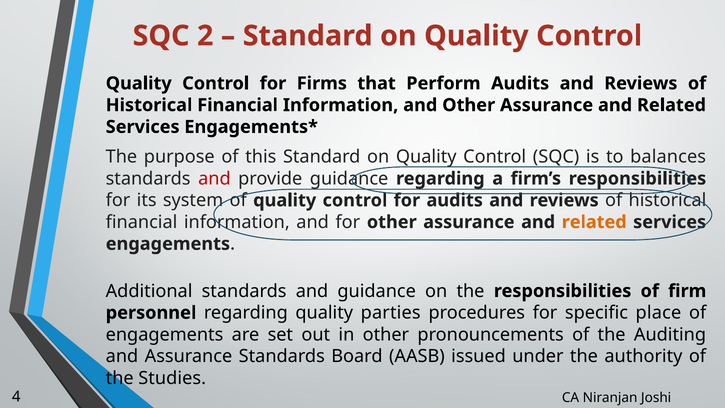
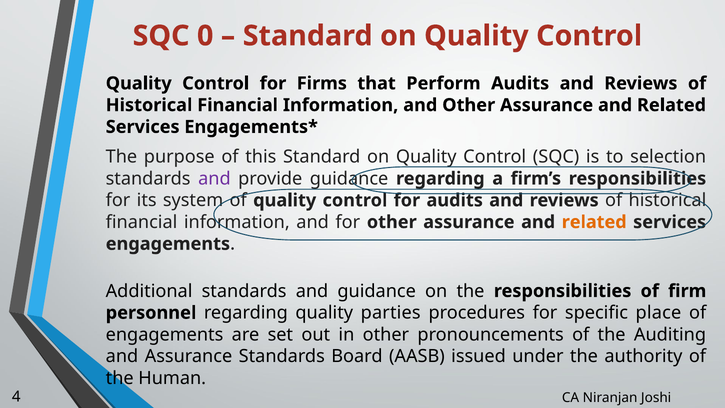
2: 2 -> 0 (205, 36)
balances: balances -> selection (668, 157)
and colour: red -> purple (214, 179)
Studies: Studies -> Human (172, 378)
